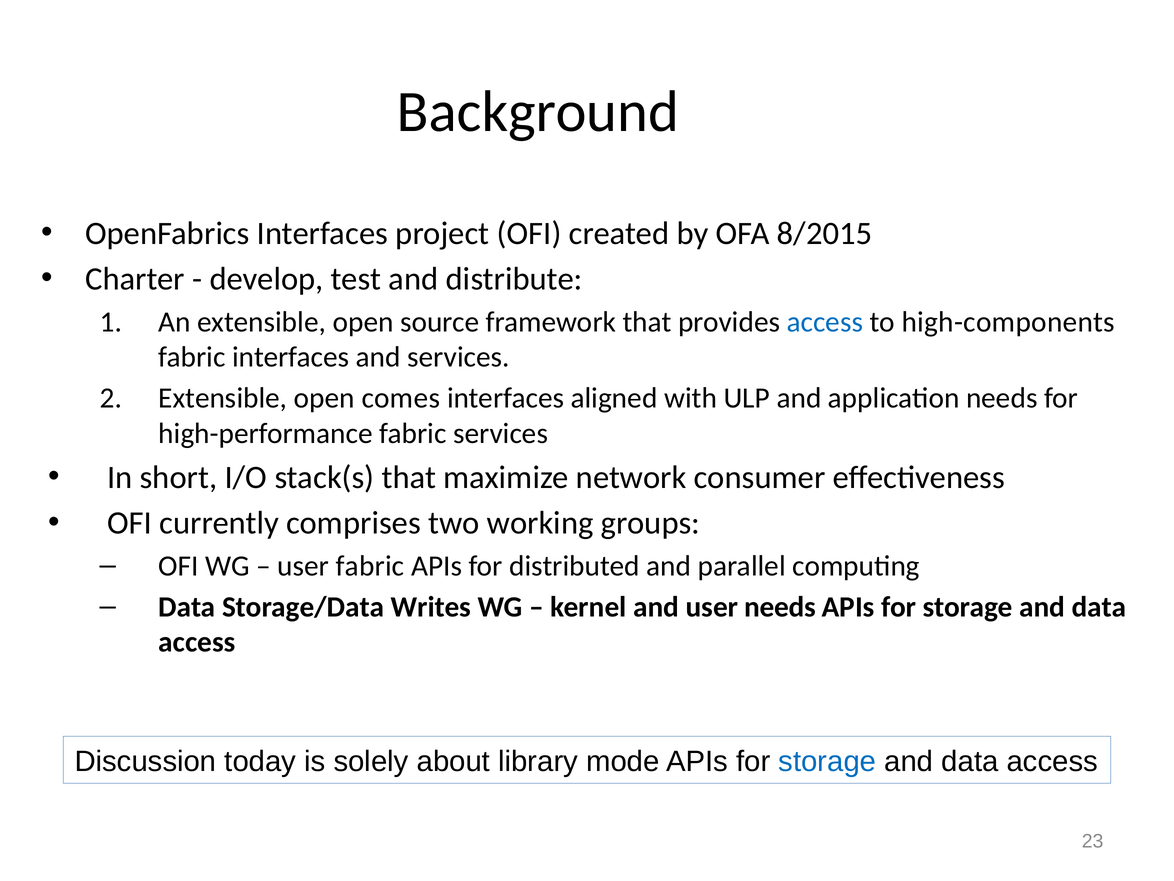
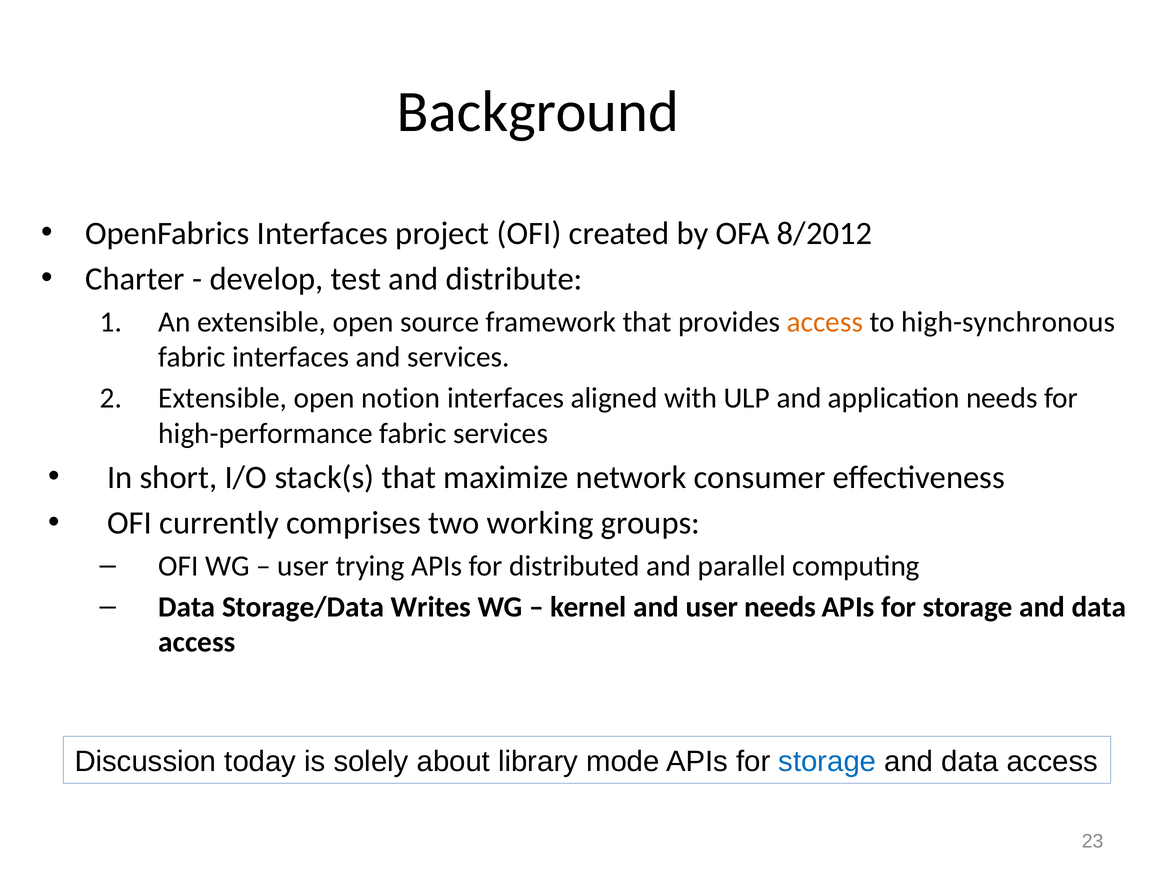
8/2015: 8/2015 -> 8/2012 (825, 233)
access colour: blue -> orange (825, 322)
high-components: high-components -> high-synchronous (1008, 322)
comes: comes -> notion (401, 398)
user fabric: fabric -> trying (370, 566)
